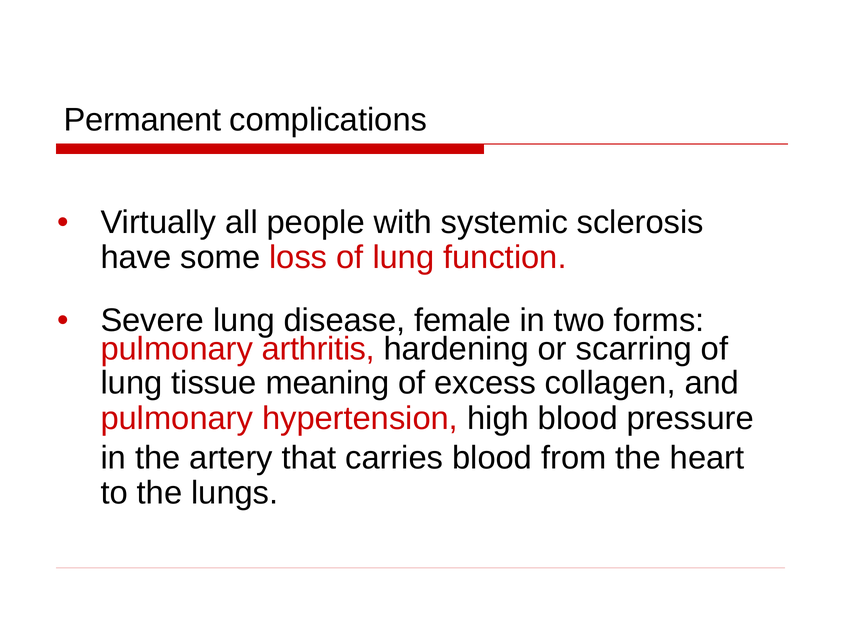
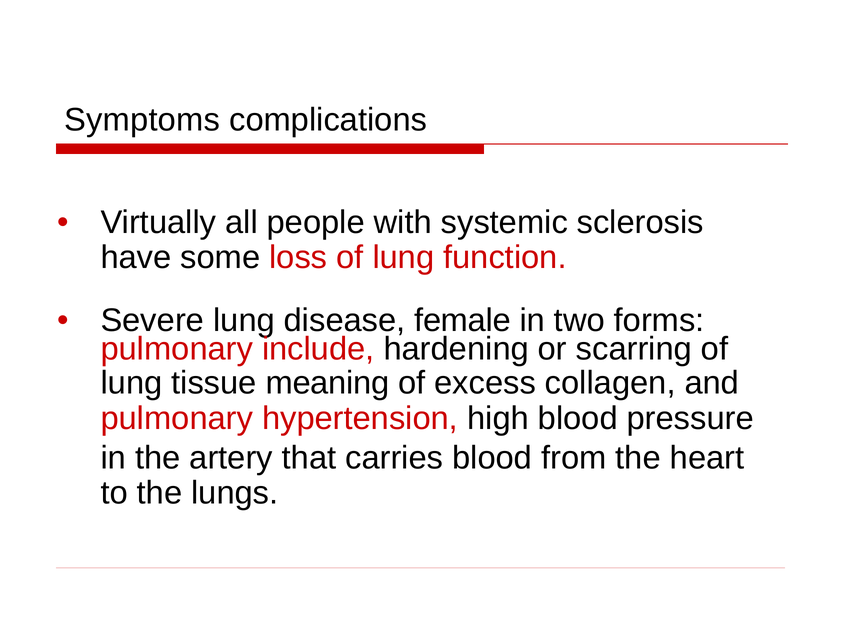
Permanent: Permanent -> Symptoms (142, 120)
arthritis: arthritis -> include (318, 349)
